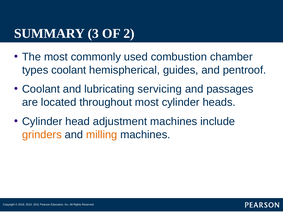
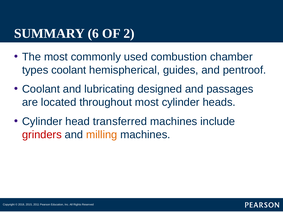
3: 3 -> 6 (93, 34)
servicing: servicing -> designed (160, 89)
adjustment: adjustment -> transferred (120, 122)
grinders colour: orange -> red (42, 135)
